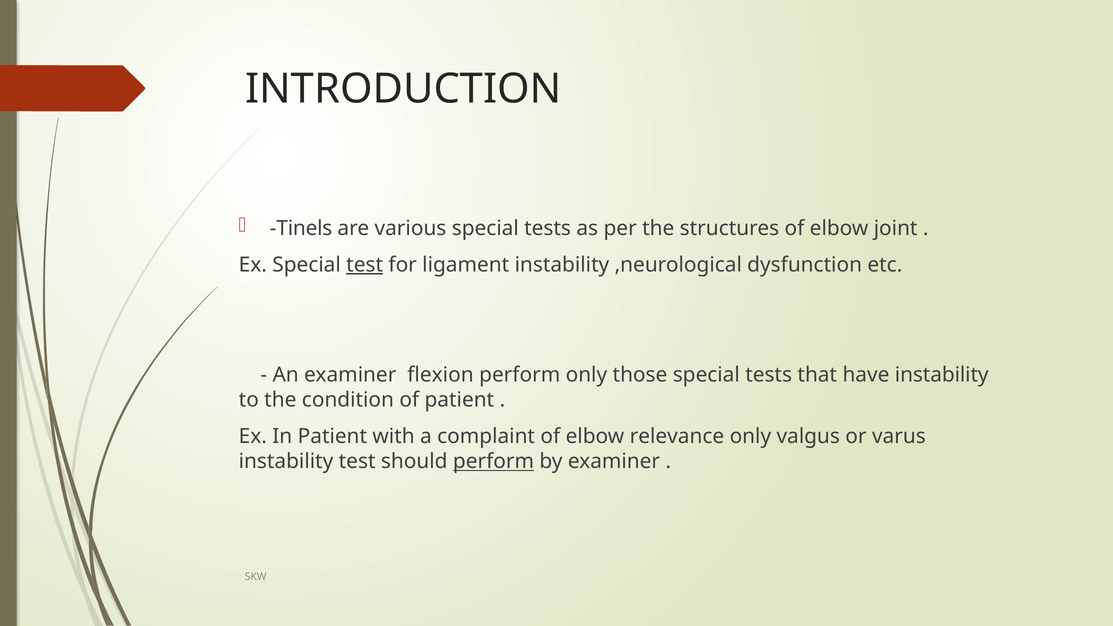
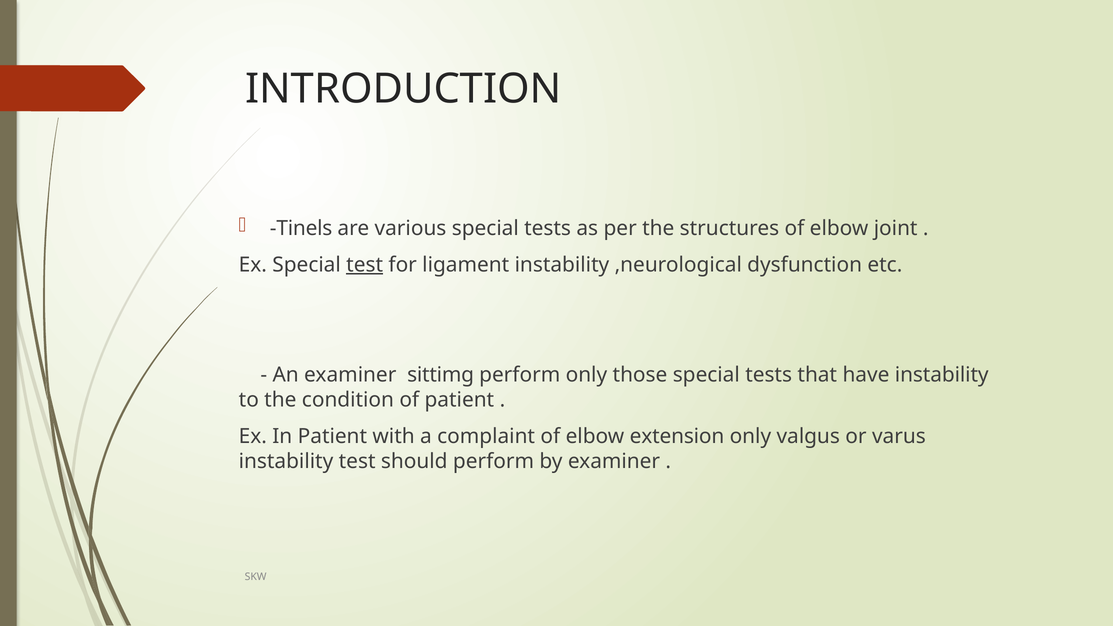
flexion: flexion -> sittimg (441, 375)
relevance: relevance -> extension (677, 436)
perform underline: present -> none (493, 461)
